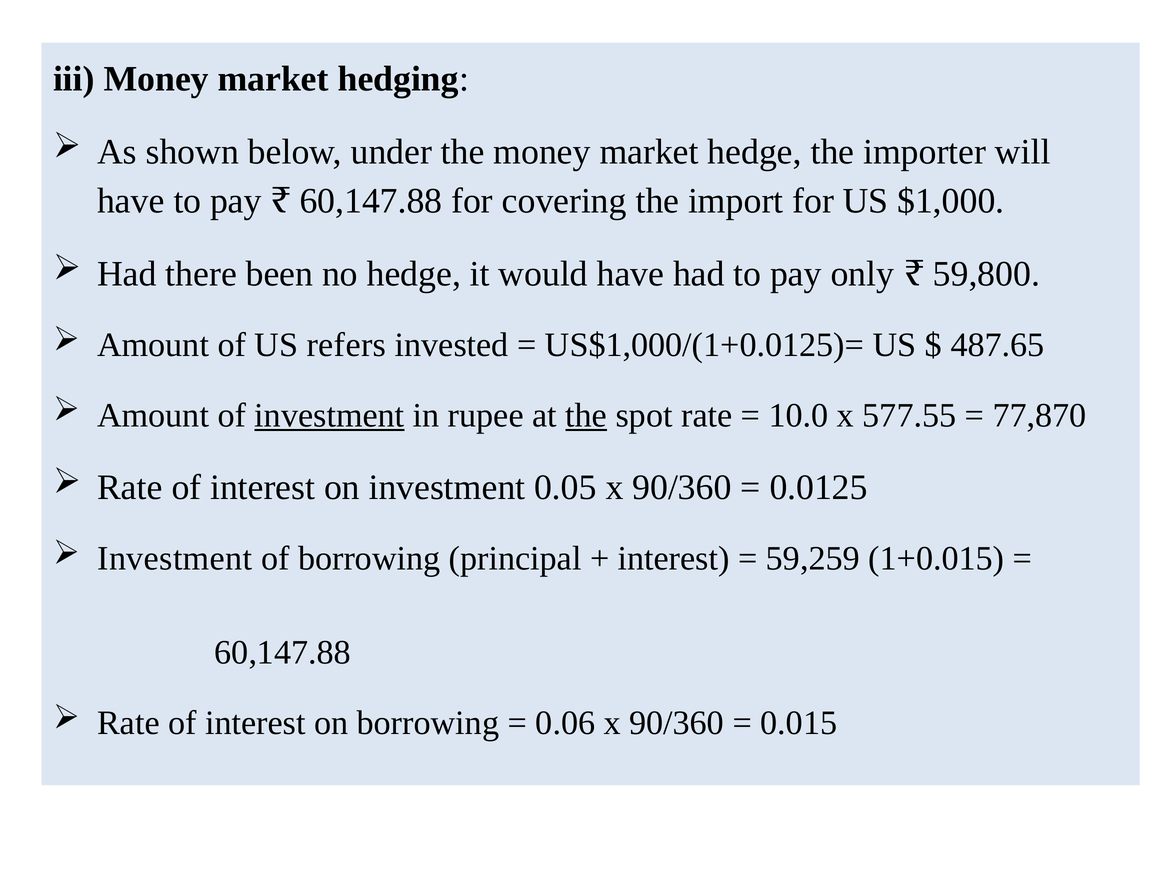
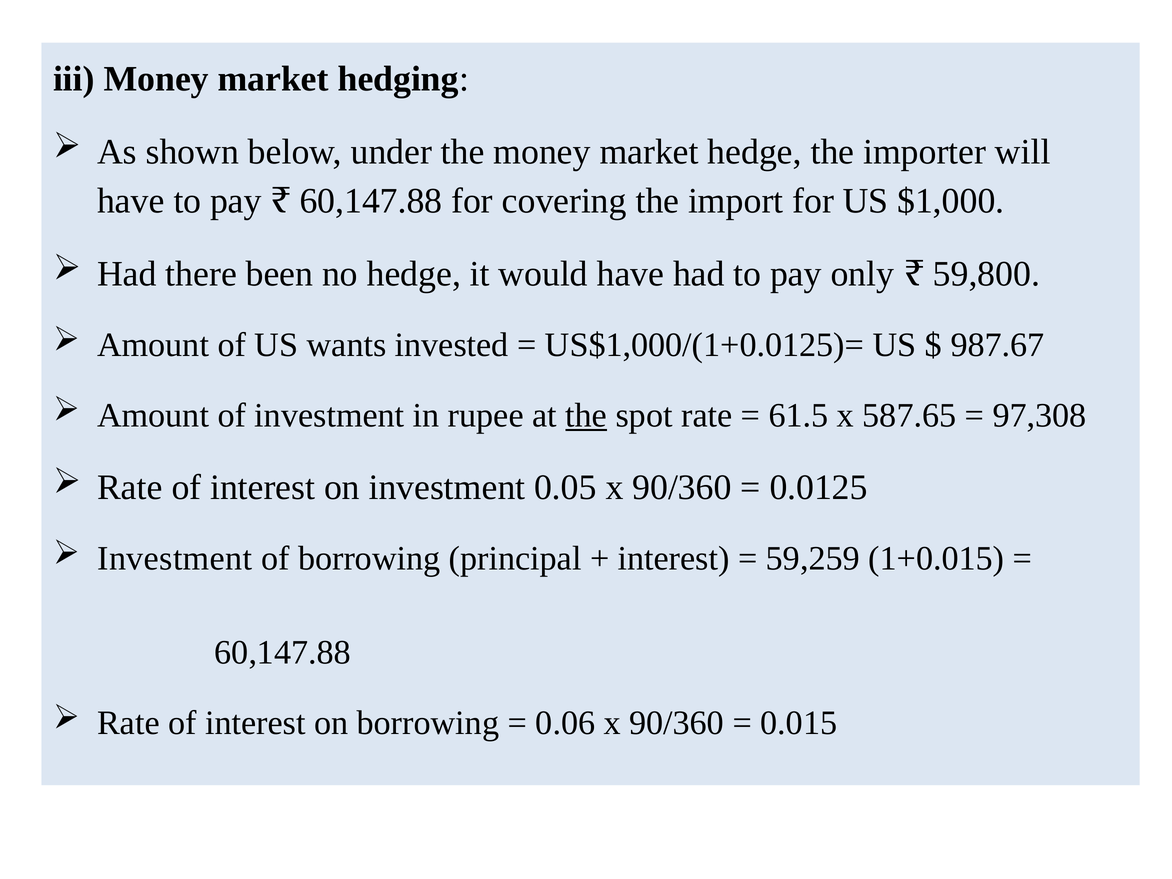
refers: refers -> wants (347, 345)
487.65: 487.65 -> 987.67 (998, 345)
investment underline: present -> none (329, 415)
10.0: 10.0 -> 61.5 (798, 415)
577.55: 577.55 -> 587.65 (909, 415)
77,870: 77,870 -> 97,308 (1040, 415)
